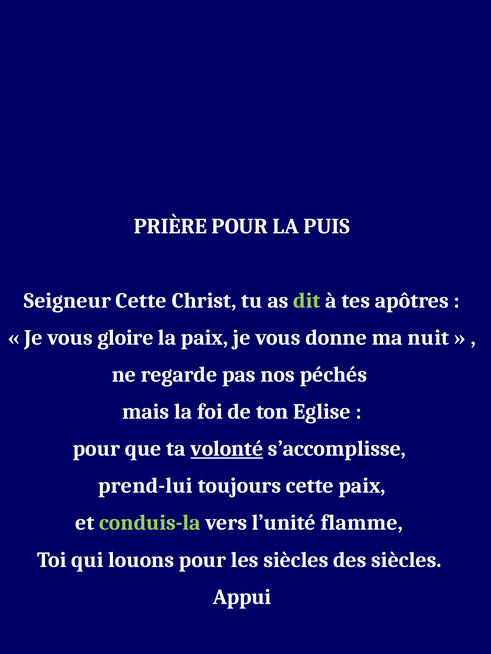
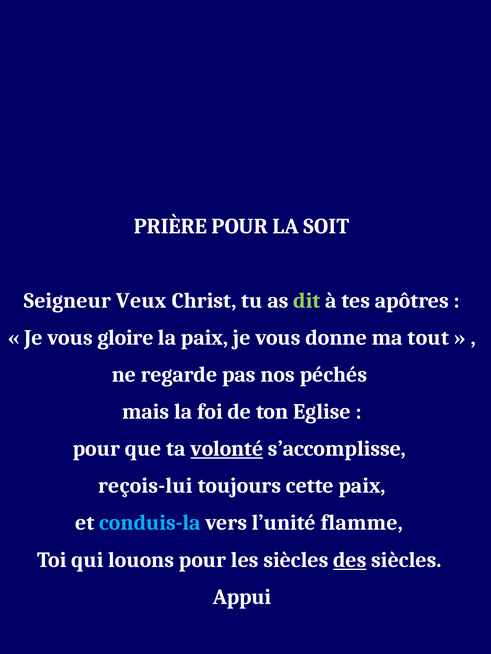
PUIS: PUIS -> SOIT (326, 227)
Seigneur Cette: Cette -> Veux (141, 301)
nuit: nuit -> tout (428, 338)
prend-lui: prend-lui -> reçois-lui (145, 486)
conduis-la colour: light green -> light blue (150, 523)
des underline: none -> present (350, 560)
